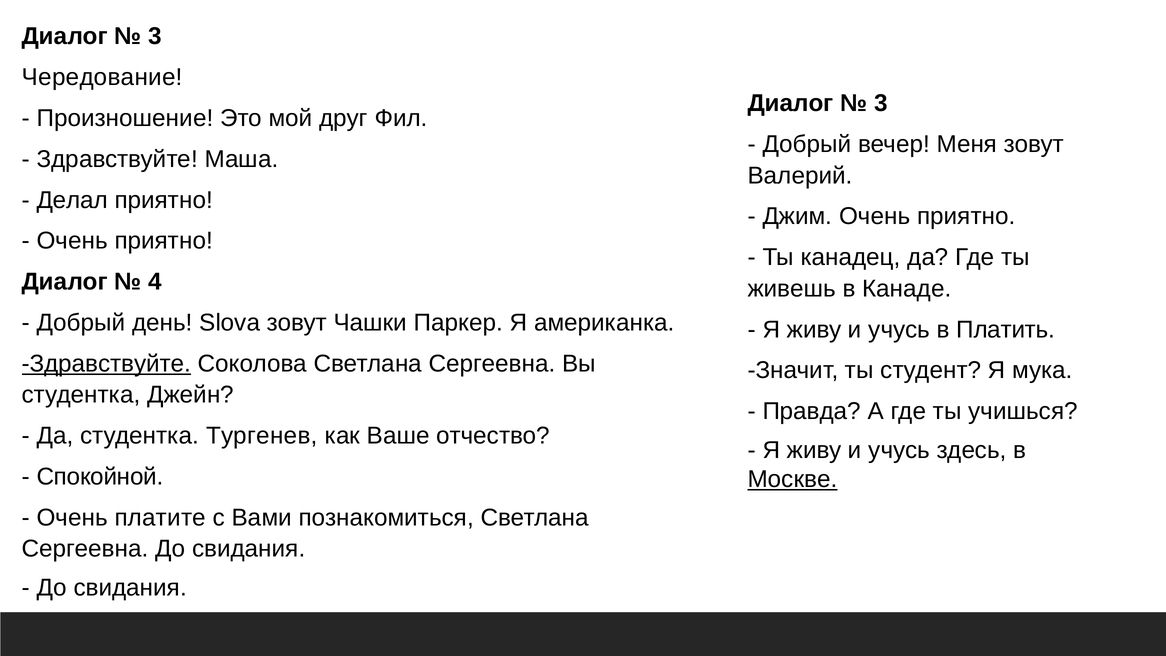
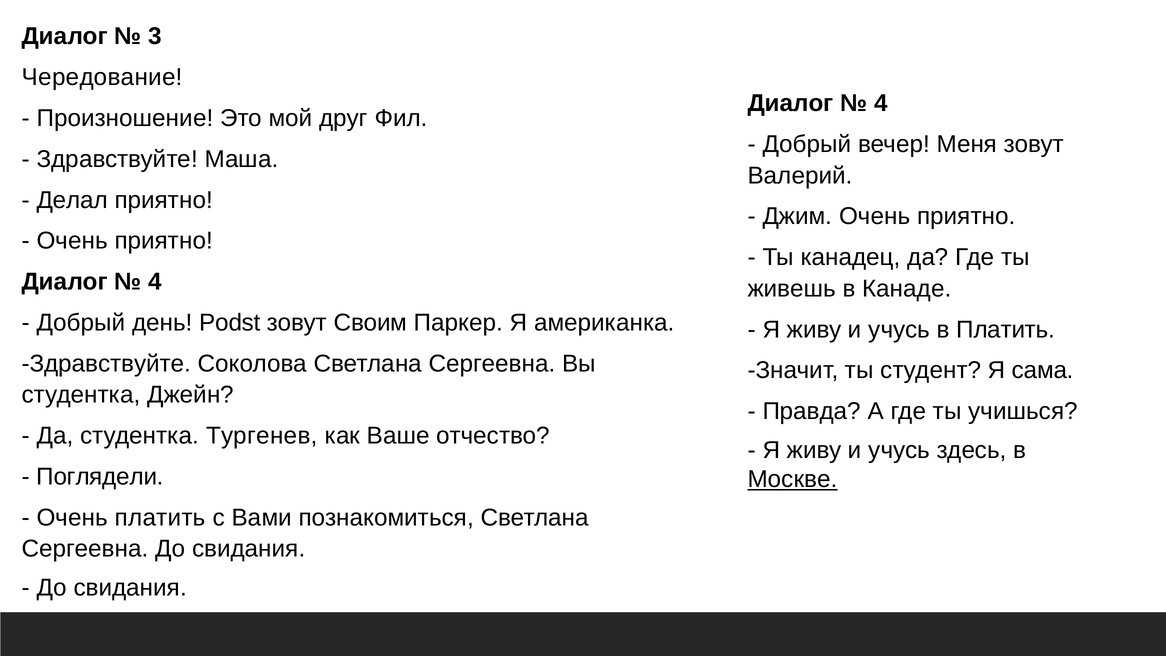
3: 3 -> 4 (881, 103)
Slova: Slova -> Podst (230, 323)
Чашки: Чашки -> Своим (370, 323)
Здравствуйте underline: present -> none (106, 364)
мука: мука -> сама (1043, 370)
Спокойной: Спокойной -> Поглядели (100, 477)
Очень платите: платите -> платить (160, 517)
